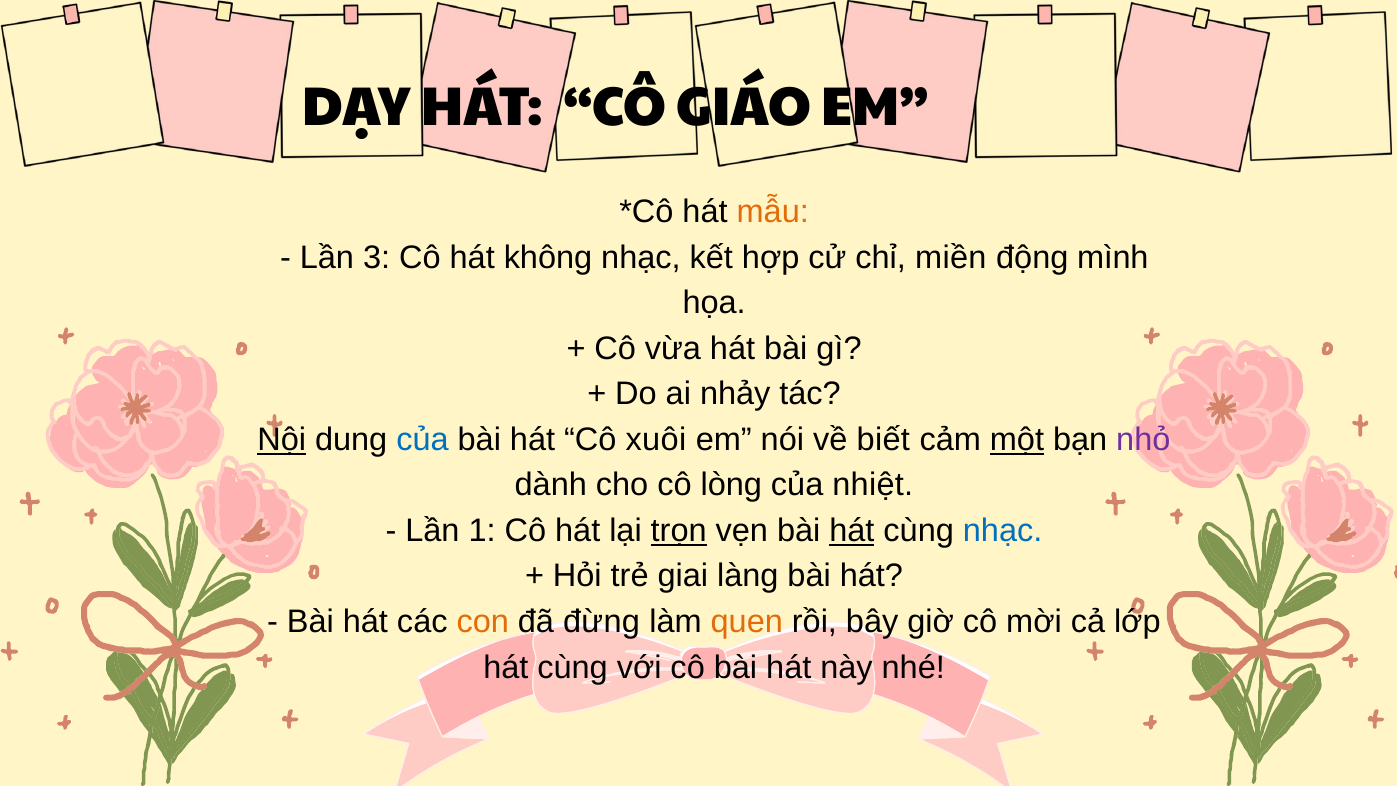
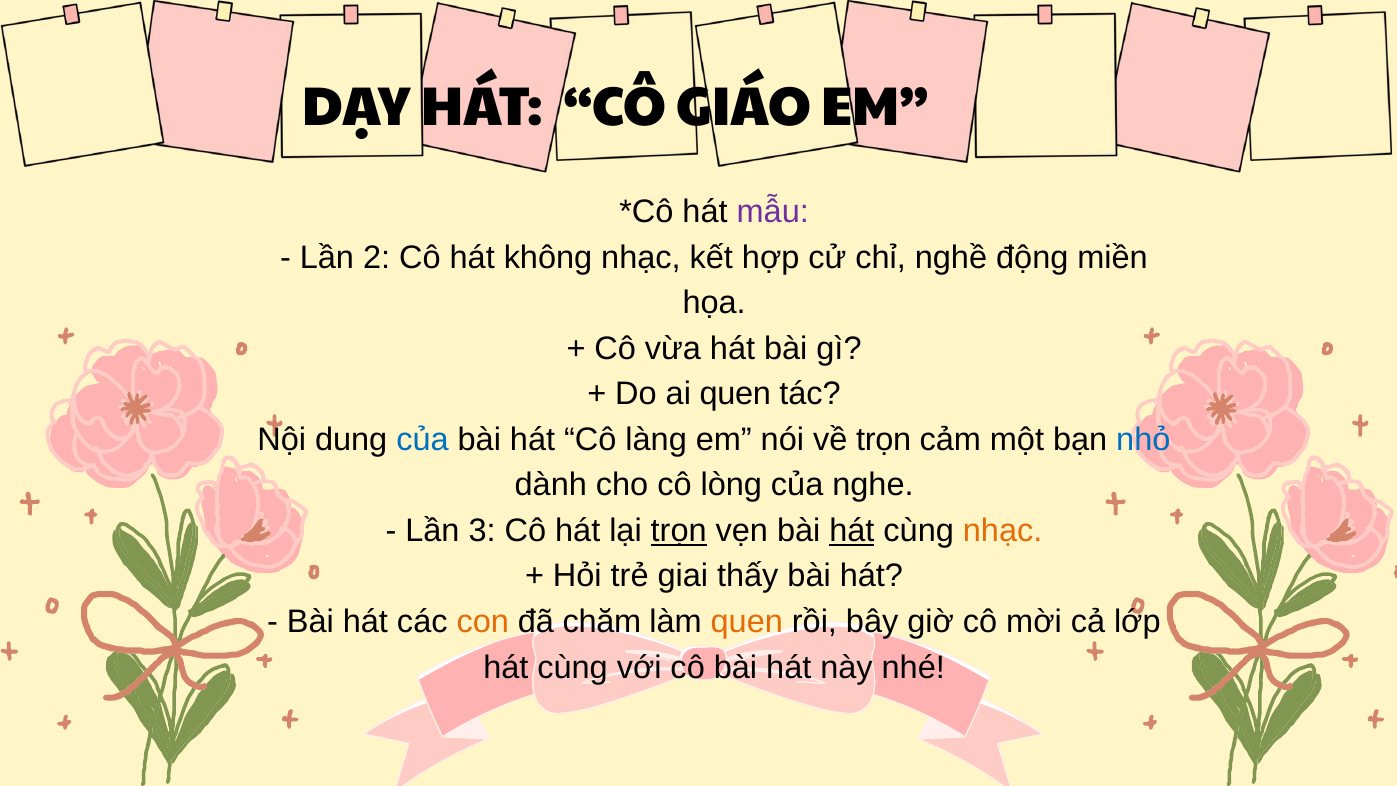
mẫu colour: orange -> purple (773, 212)
3: 3 -> 2 (377, 257)
miền: miền -> nghề (951, 257)
mình: mình -> miền (1113, 257)
ai nhảy: nhảy -> quen (735, 394)
Nội underline: present -> none (282, 440)
xuôi: xuôi -> làng (656, 440)
về biết: biết -> trọn (884, 440)
một underline: present -> none (1017, 440)
nhỏ colour: purple -> blue (1143, 440)
nhiệt: nhiệt -> nghe (873, 485)
1: 1 -> 3 (482, 531)
nhạc colour: blue -> orange (1003, 531)
làng: làng -> thấy (748, 576)
đừng: đừng -> chăm (602, 622)
